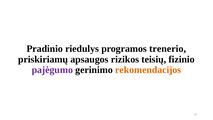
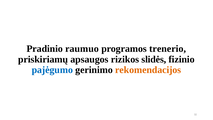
riedulys: riedulys -> raumuo (82, 49)
teisių: teisių -> slidės (154, 59)
pajėgumo colour: purple -> blue (52, 70)
